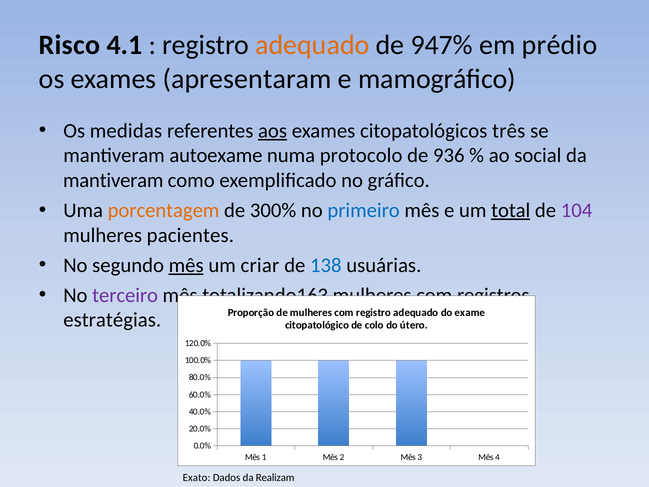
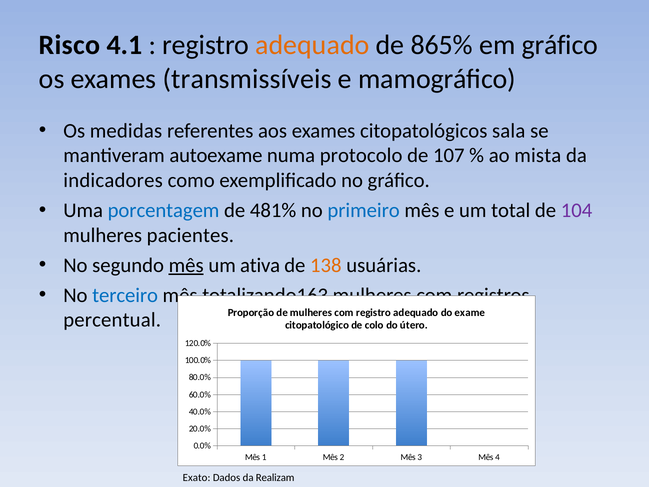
947%: 947% -> 865% (442, 45)
em prédio: prédio -> gráfico (560, 45)
apresentaram: apresentaram -> transmissíveis (247, 79)
aos underline: present -> none (273, 131)
três: três -> sala (509, 131)
936: 936 -> 107 (449, 156)
social: social -> mista (538, 156)
mantiveram: mantiveram -> indicadores (113, 180)
porcentagem colour: orange -> blue (164, 210)
300%: 300% -> 481% (273, 210)
total underline: present -> none (511, 210)
criar: criar -> ativa (260, 265)
138 colour: blue -> orange (326, 265)
terceiro colour: purple -> blue (125, 295)
estratégias: estratégias -> percentual (112, 320)
